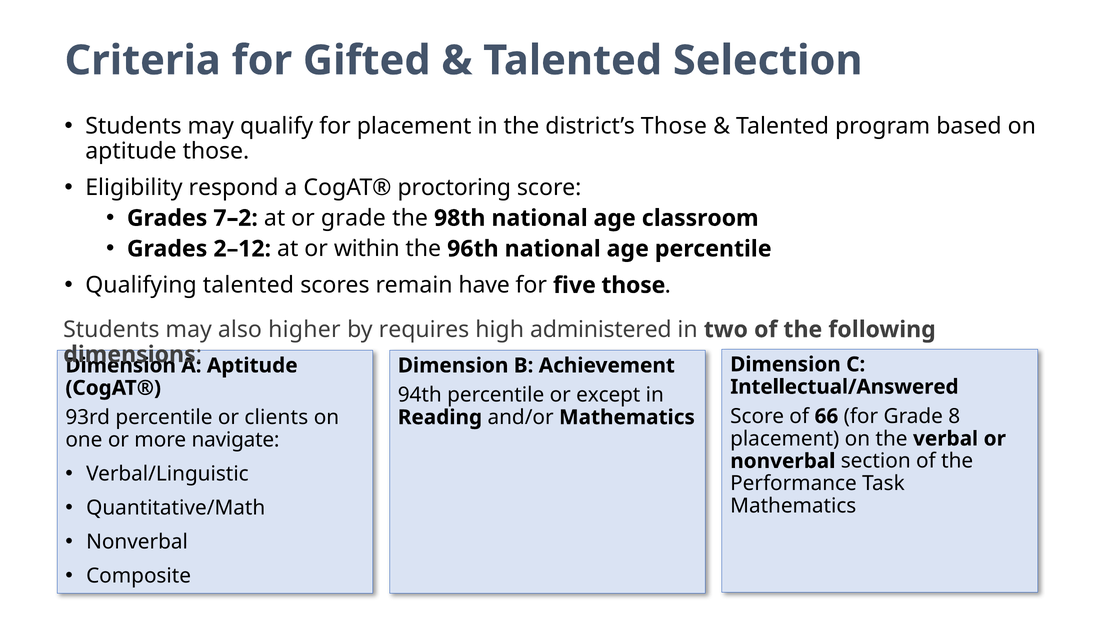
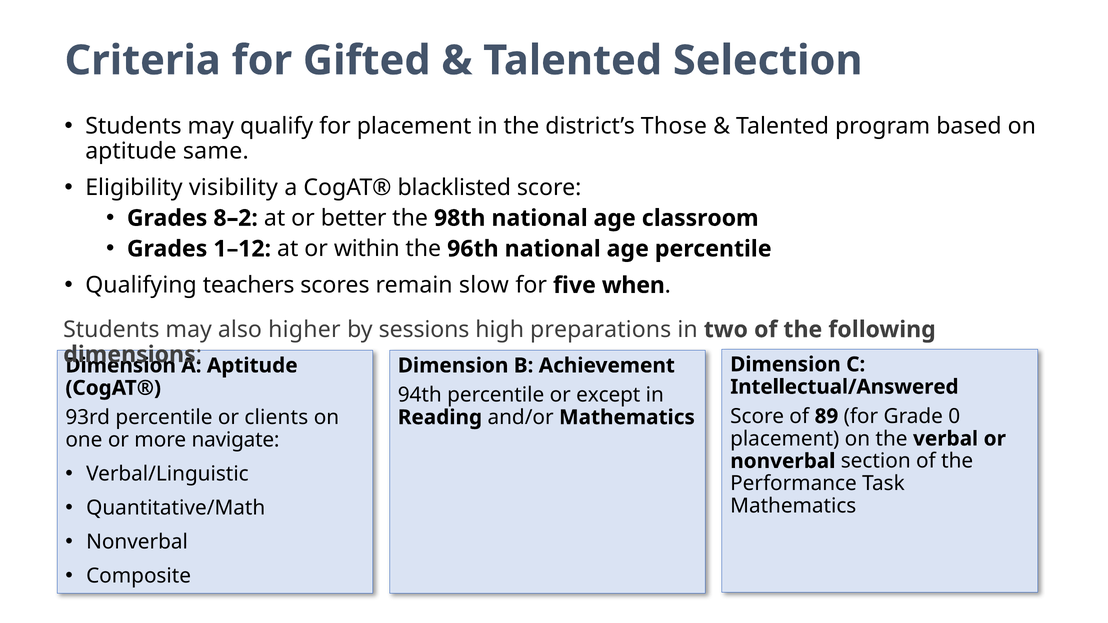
aptitude those: those -> same (216, 151)
respond: respond -> visibility (233, 188)
proctoring: proctoring -> blacklisted (454, 188)
7–2: 7–2 -> 8–2 (236, 218)
or grade: grade -> better (354, 218)
2–12: 2–12 -> 1–12 (242, 249)
Qualifying talented: talented -> teachers (249, 285)
have: have -> slow (484, 285)
five those: those -> when (633, 285)
requires: requires -> sessions (424, 330)
administered: administered -> preparations (601, 330)
66: 66 -> 89 (826, 416)
8: 8 -> 0 (954, 416)
